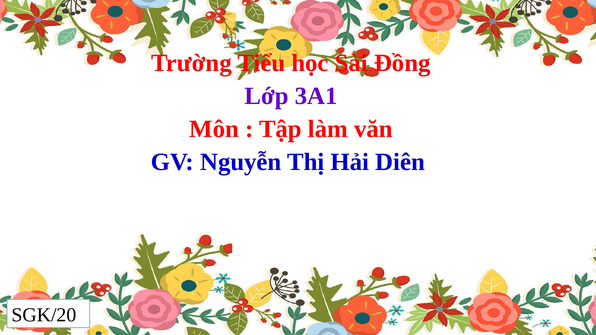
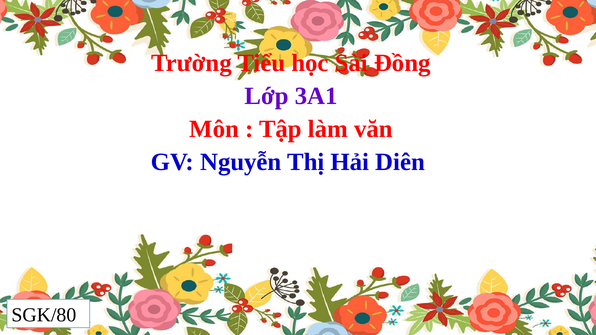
SGK/20: SGK/20 -> SGK/80 (44, 315)
